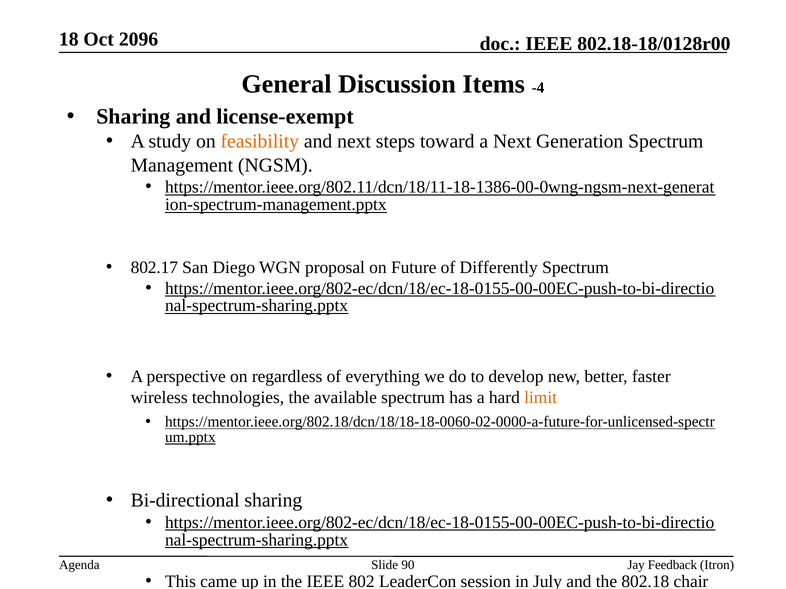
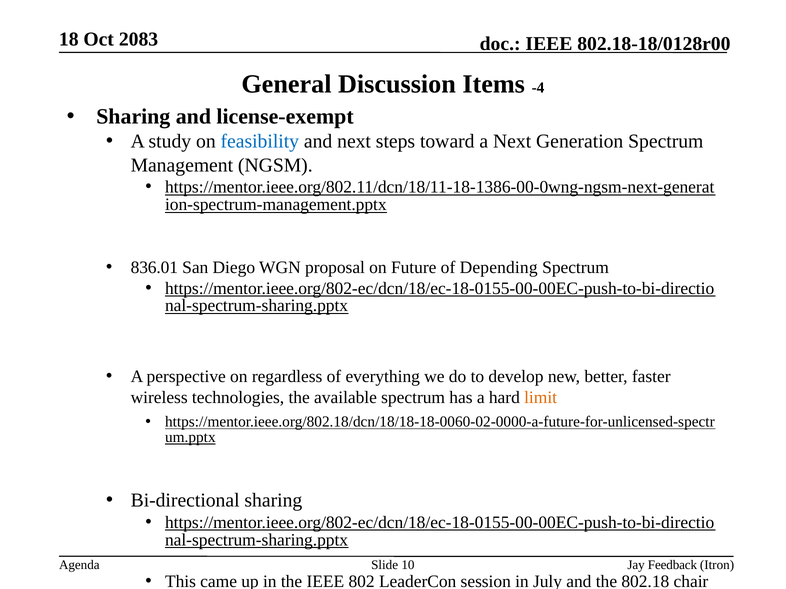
2096: 2096 -> 2083 (139, 39)
feasibility colour: orange -> blue (260, 142)
802.17: 802.17 -> 836.01 (154, 268)
Differently: Differently -> Depending (499, 268)
90: 90 -> 10 (408, 565)
